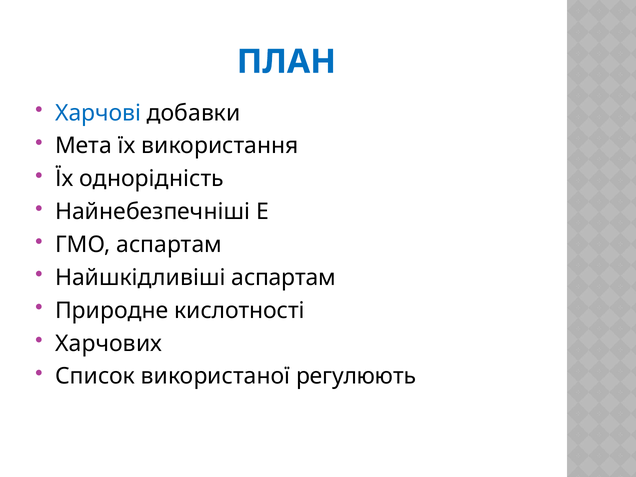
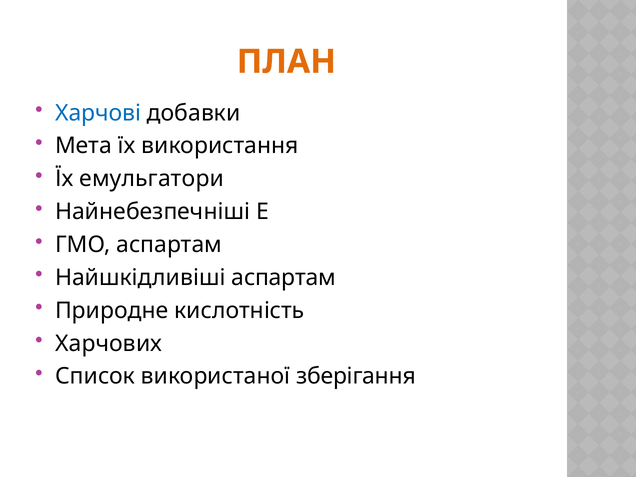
ПЛАН colour: blue -> orange (286, 62)
однорідність: однорідність -> емульгатори (152, 179)
кислотності: кислотності -> кислотність (239, 311)
регулюють: регулюють -> зберігання (356, 376)
